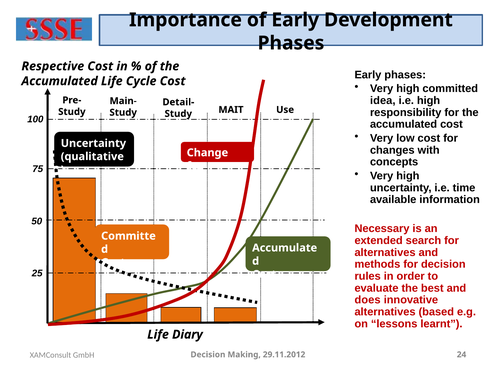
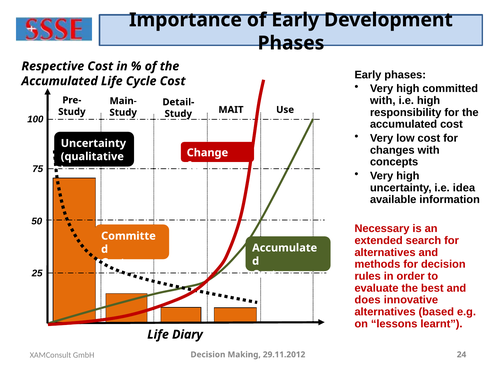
idea: idea -> with (383, 101)
time: time -> idea (464, 188)
